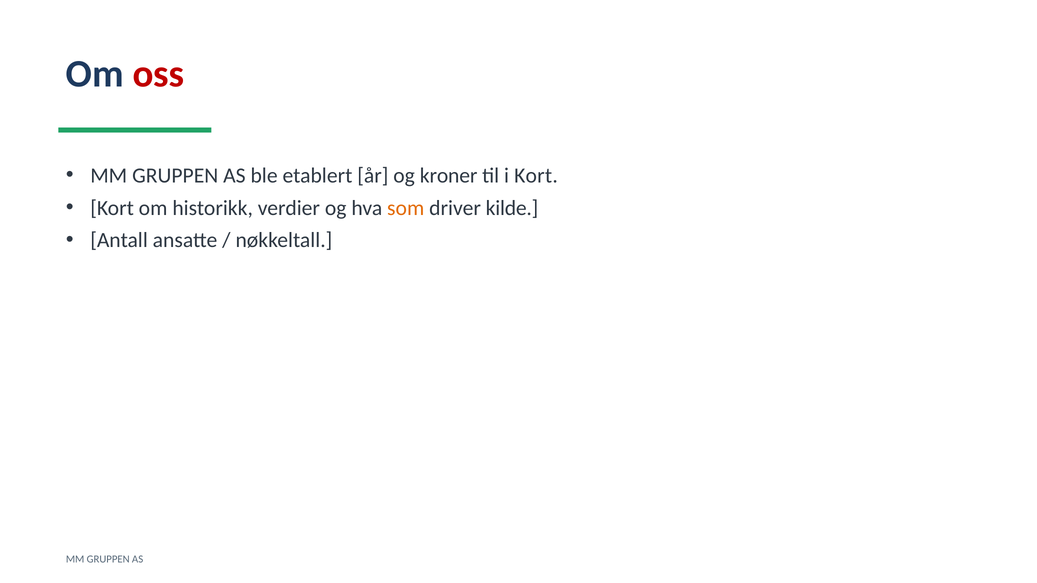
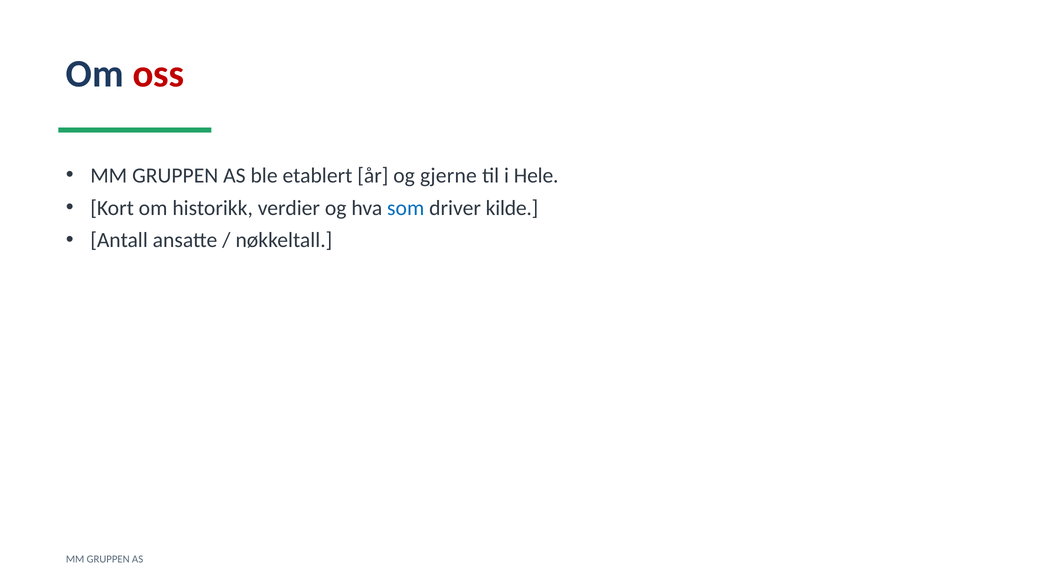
kroner: kroner -> gjerne (448, 176)
i Kort: Kort -> Hele (536, 176)
som colour: orange -> blue (406, 208)
